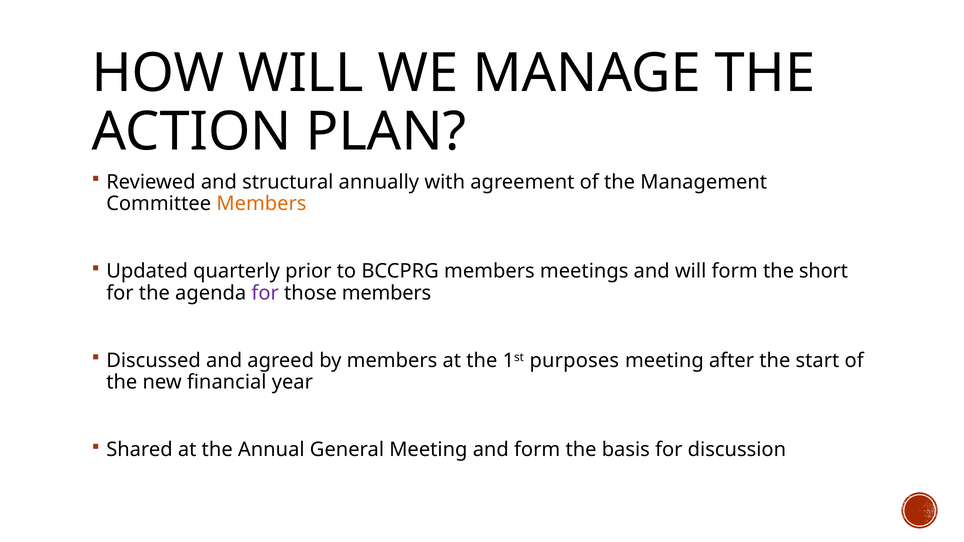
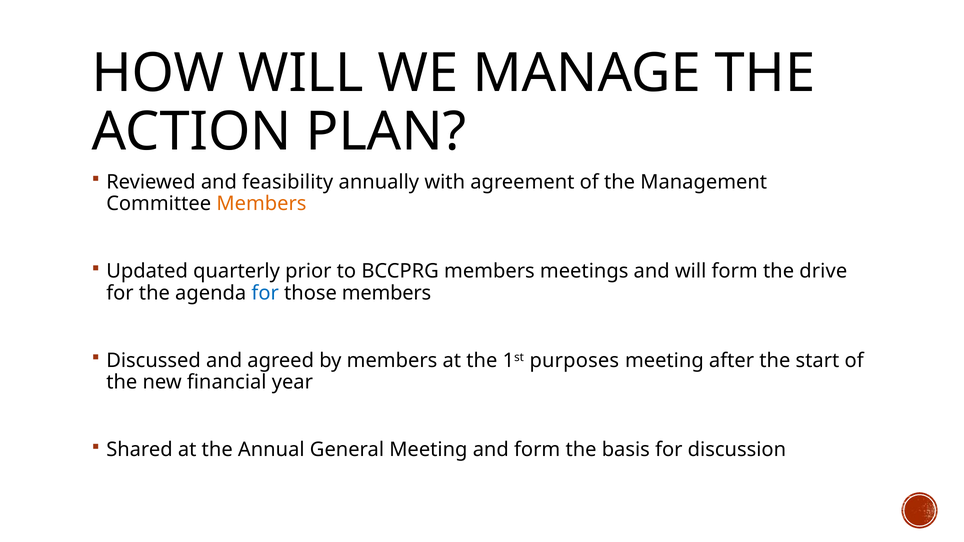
structural: structural -> feasibility (288, 182)
short: short -> drive (823, 271)
for colour: purple -> blue (265, 293)
